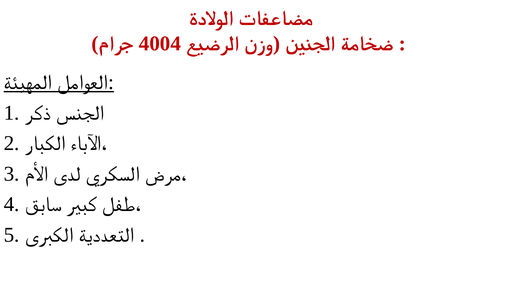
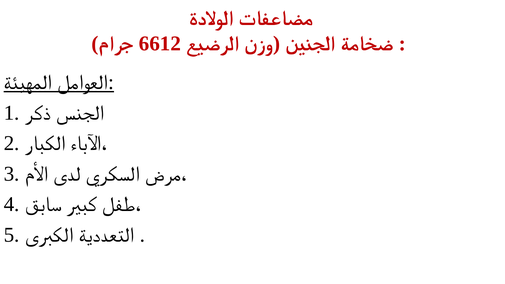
4004: 4004 -> 6612 (160, 43)
